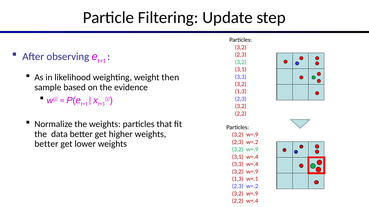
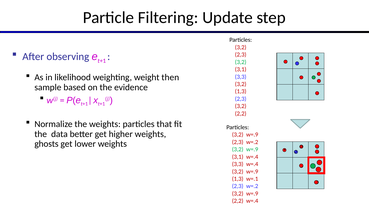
better: better -> ghosts (46, 144)
